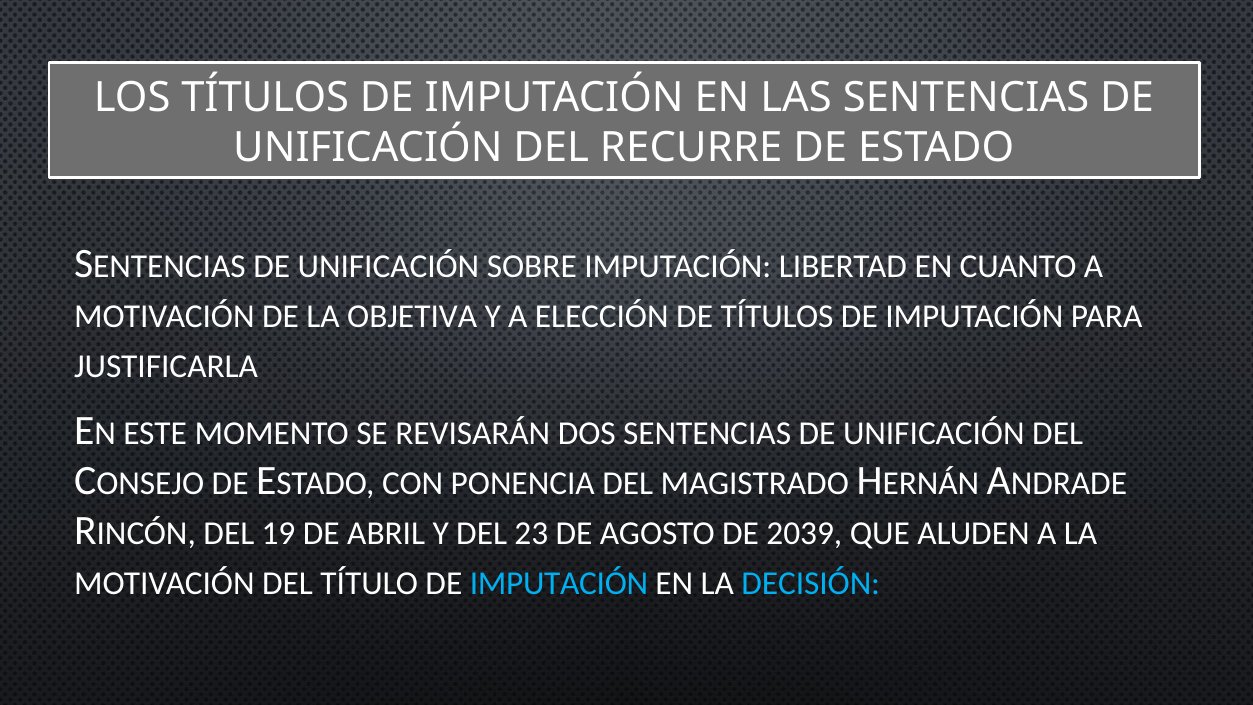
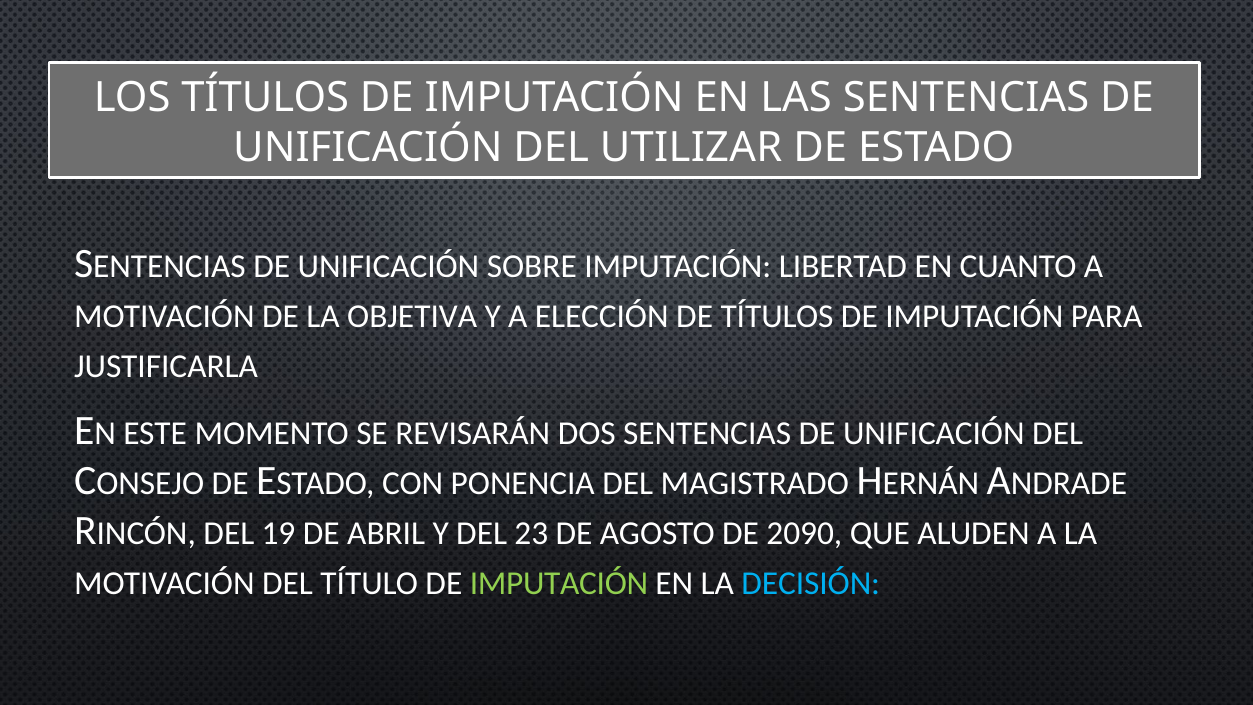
RECURRE: RECURRE -> UTILIZAR (691, 148)
2039: 2039 -> 2090 (804, 533)
IMPUTACIÓN colour: light blue -> light green (559, 583)
